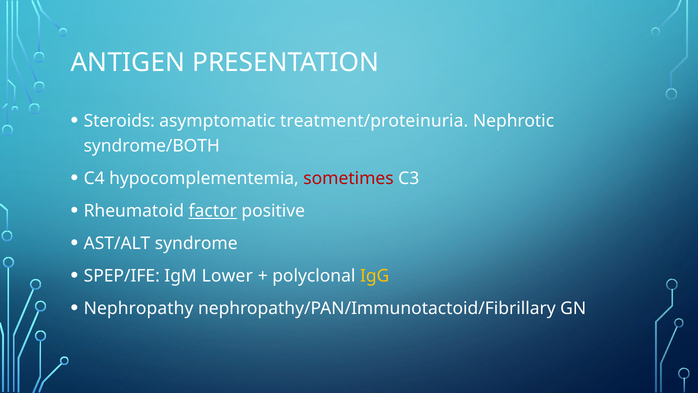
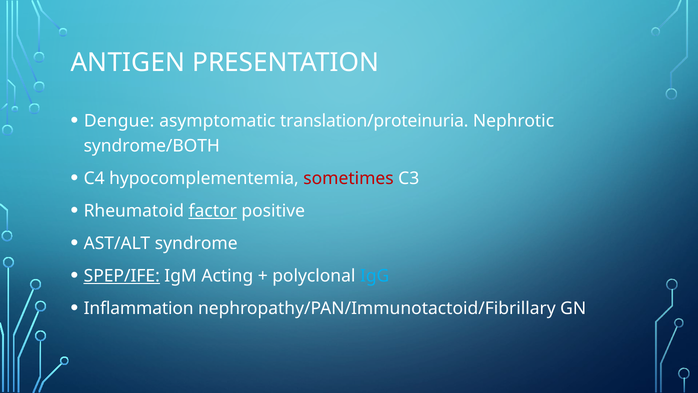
Steroids: Steroids -> Dengue (119, 121)
treatment/proteinuria: treatment/proteinuria -> translation/proteinuria (374, 121)
SPEP/IFE underline: none -> present (122, 276)
Lower: Lower -> Acting (227, 276)
IgG colour: yellow -> light blue (375, 276)
Nephropathy: Nephropathy -> Inflammation (139, 308)
